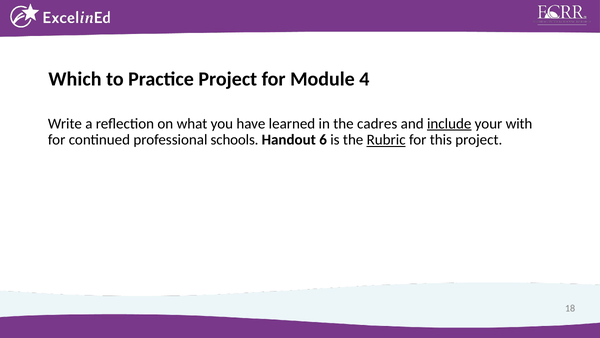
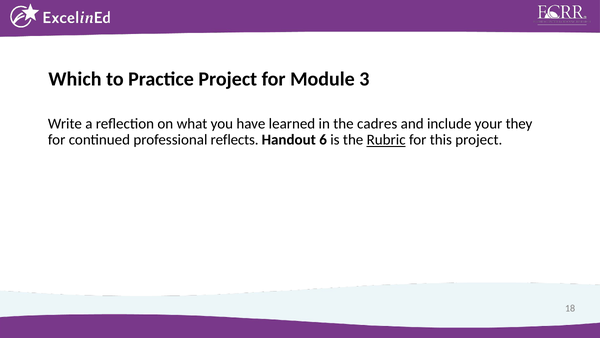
4: 4 -> 3 (364, 79)
include underline: present -> none (449, 124)
with: with -> they (519, 124)
schools: schools -> reflects (235, 140)
